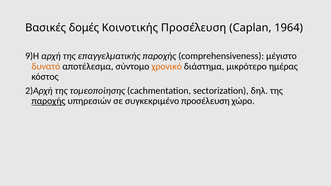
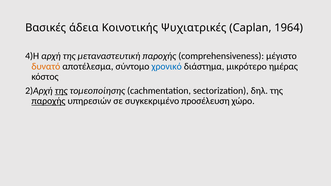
δομές: δομές -> άδεια (84, 28)
Κοινοτικής Προσέλευση: Προσέλευση -> Ψυχιατρικές (194, 28)
9)Η: 9)Η -> 4)Η (32, 56)
επαγγελματικής: επαγγελματικής -> μεταναστευτική (109, 56)
χρονικό colour: orange -> blue (167, 66)
της underline: none -> present (61, 91)
